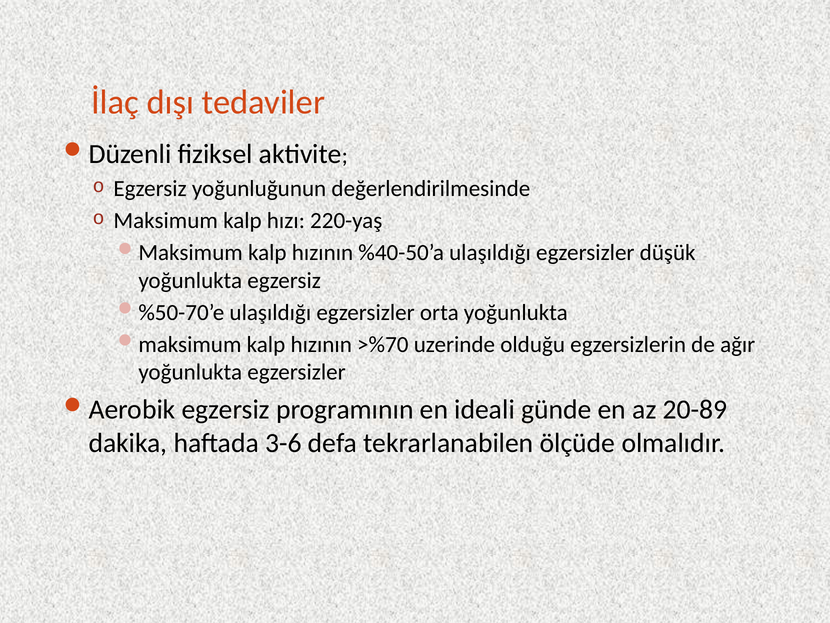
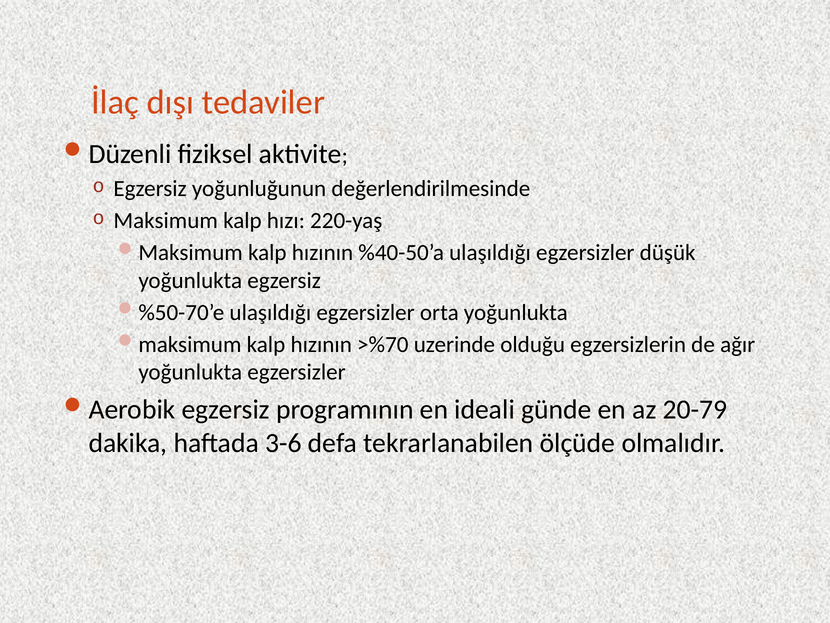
20-89: 20-89 -> 20-79 (695, 409)
